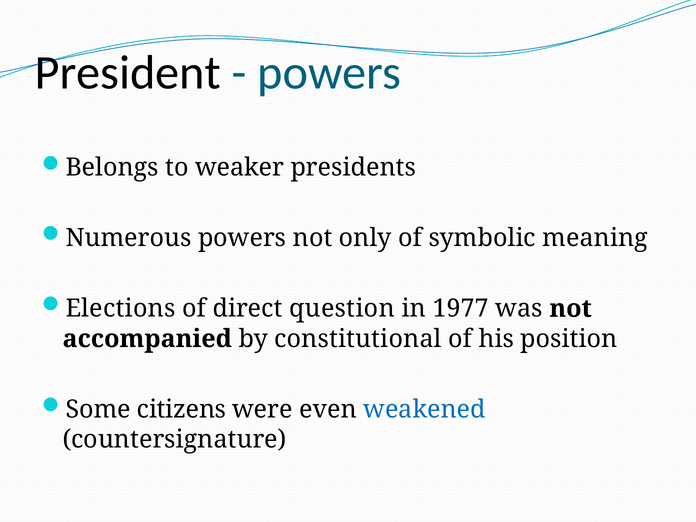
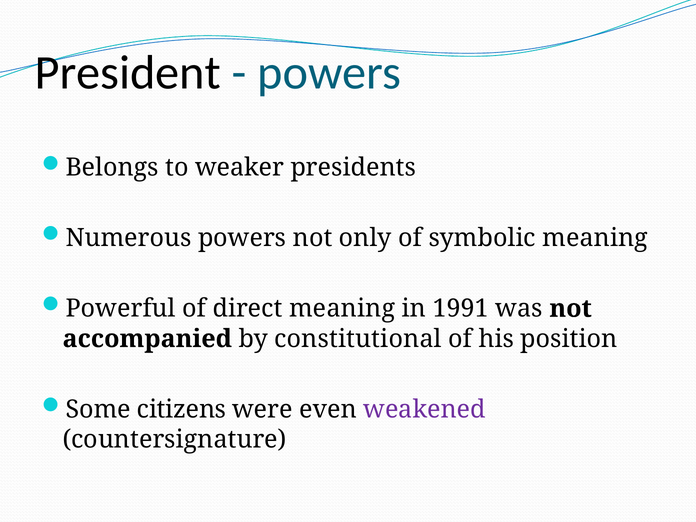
Elections: Elections -> Powerful (121, 309)
direct question: question -> meaning (342, 309)
1977: 1977 -> 1991 (461, 309)
weakened colour: blue -> purple (424, 409)
